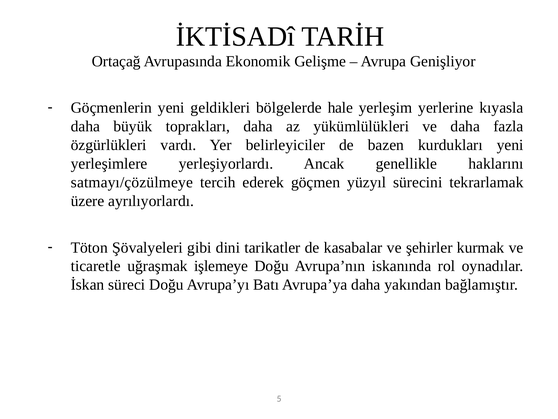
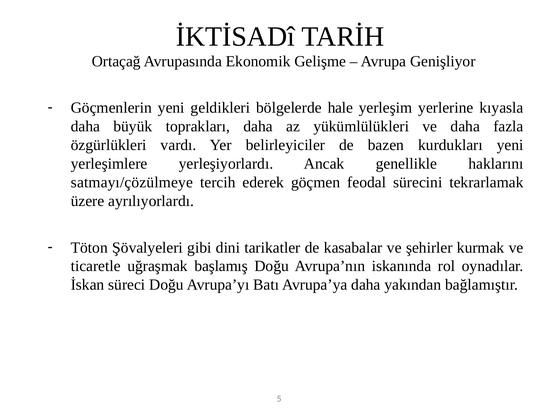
yüzyıl: yüzyıl -> feodal (367, 182)
işlemeye: işlemeye -> başlamış (221, 266)
